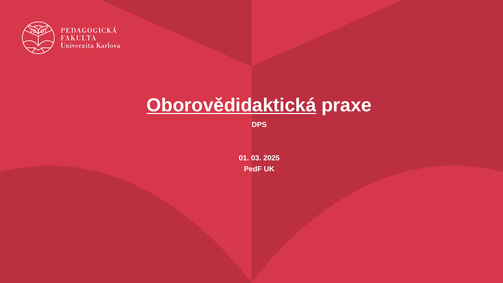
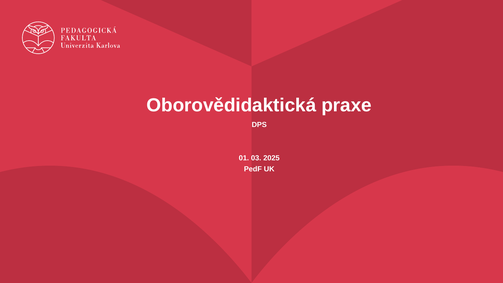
Oborovědidaktická underline: present -> none (231, 105)
